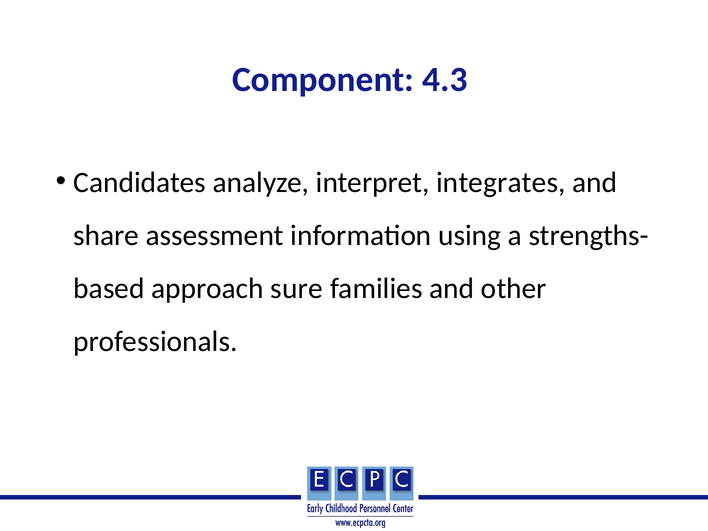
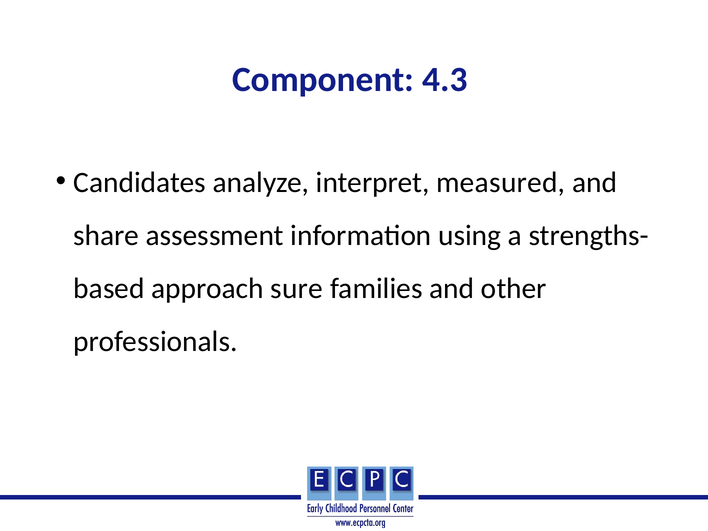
integrates: integrates -> measured (501, 182)
